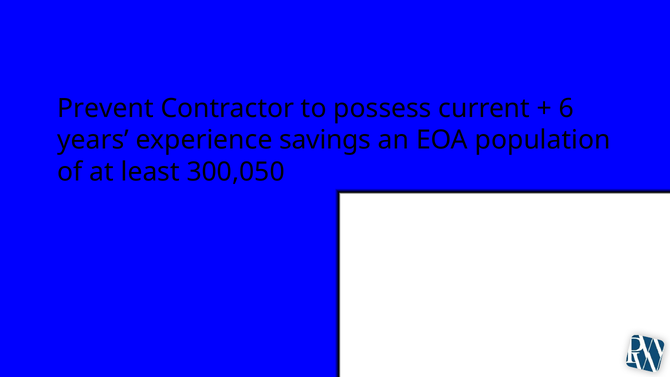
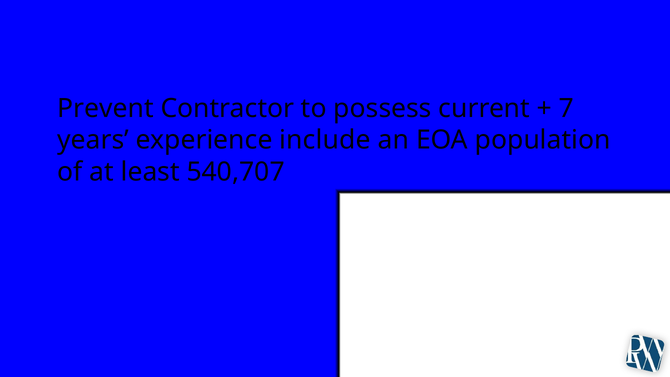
6: 6 -> 7 (566, 108)
savings: savings -> include (325, 140)
300,050: 300,050 -> 540,707 (236, 172)
